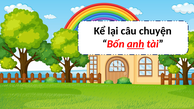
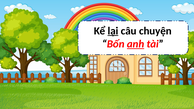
lại underline: none -> present (113, 31)
